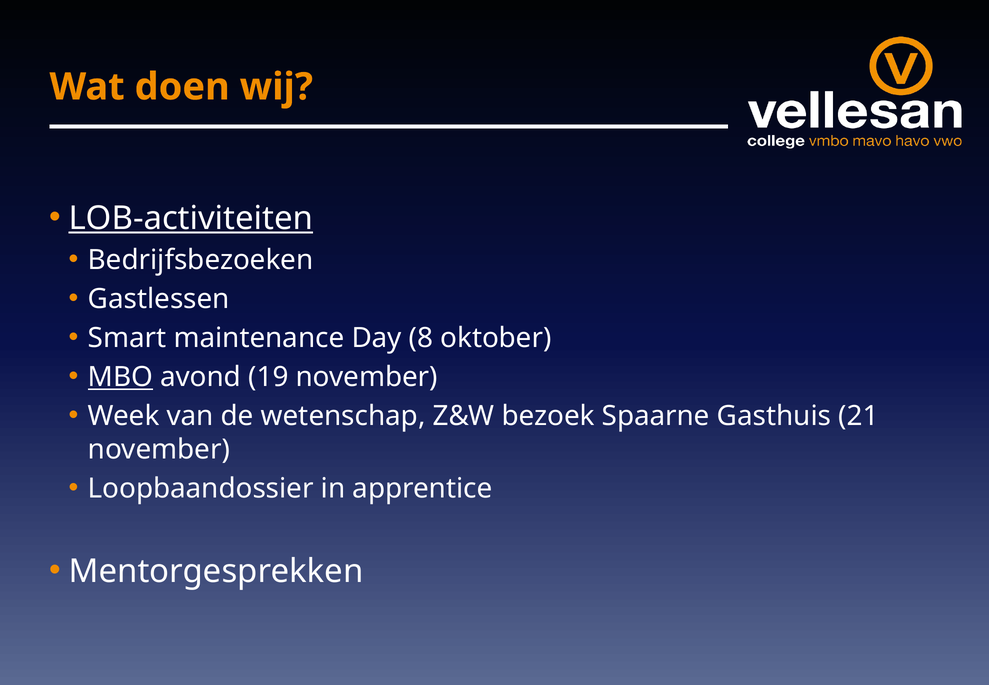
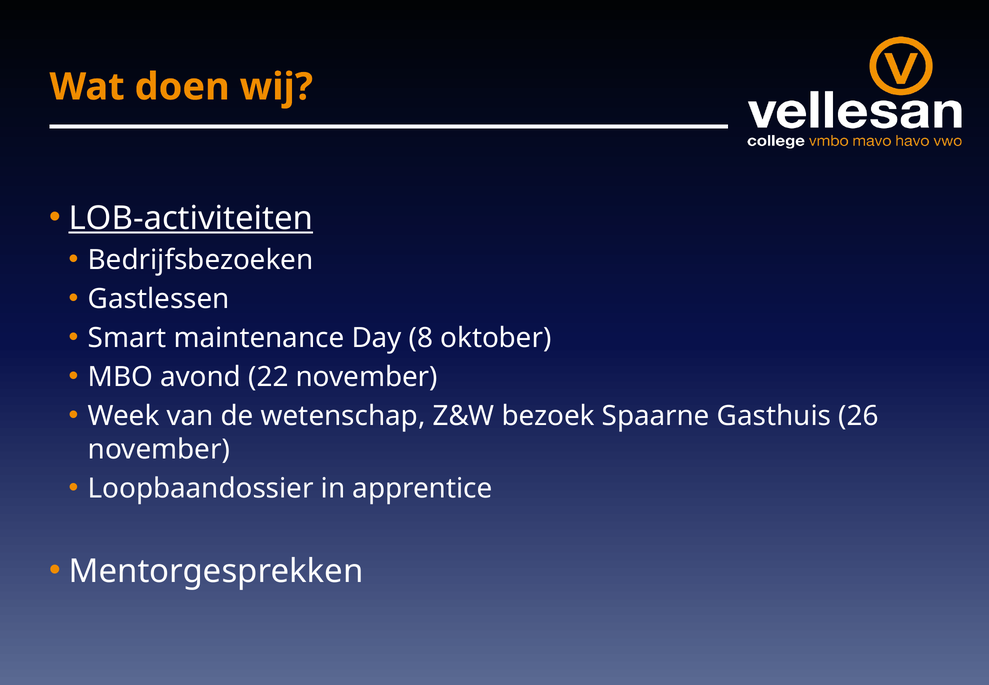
MBO underline: present -> none (120, 377)
19: 19 -> 22 (268, 377)
21: 21 -> 26 (858, 416)
